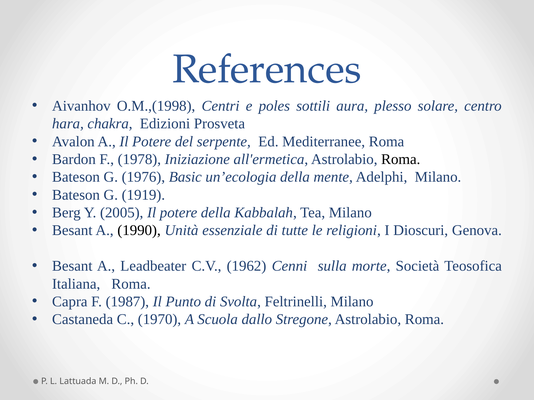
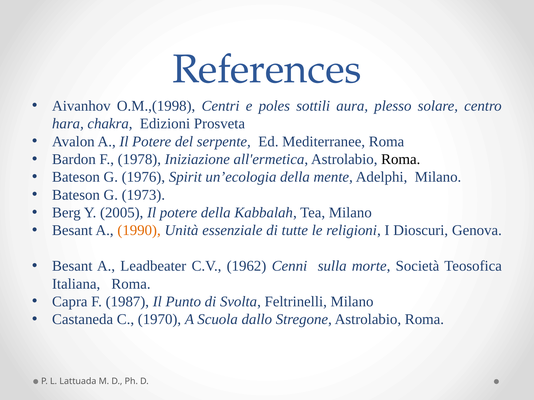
Basic: Basic -> Spirit (185, 177)
1919: 1919 -> 1973 (143, 195)
1990 colour: black -> orange (139, 231)
